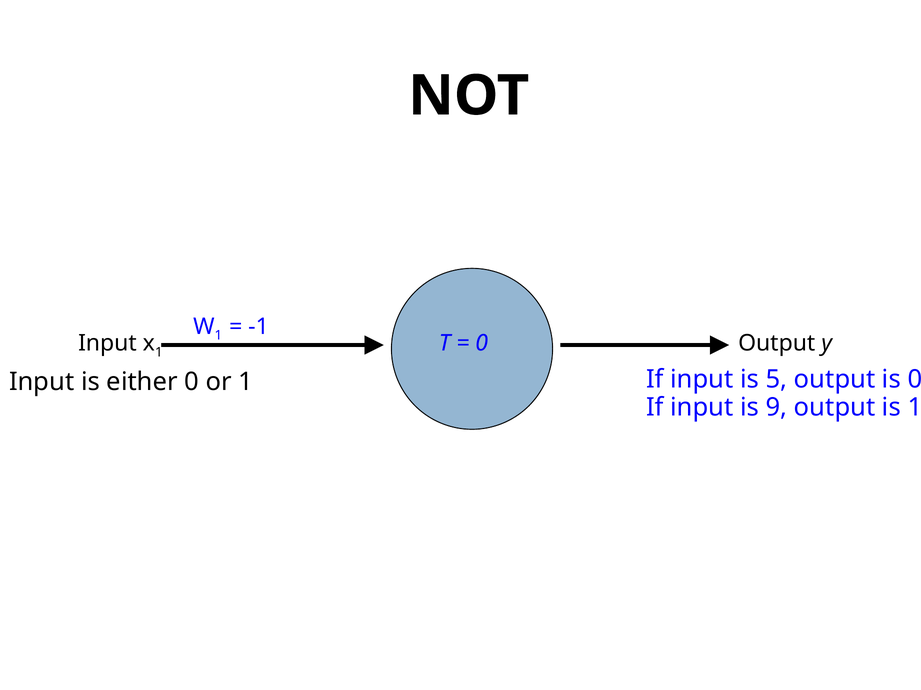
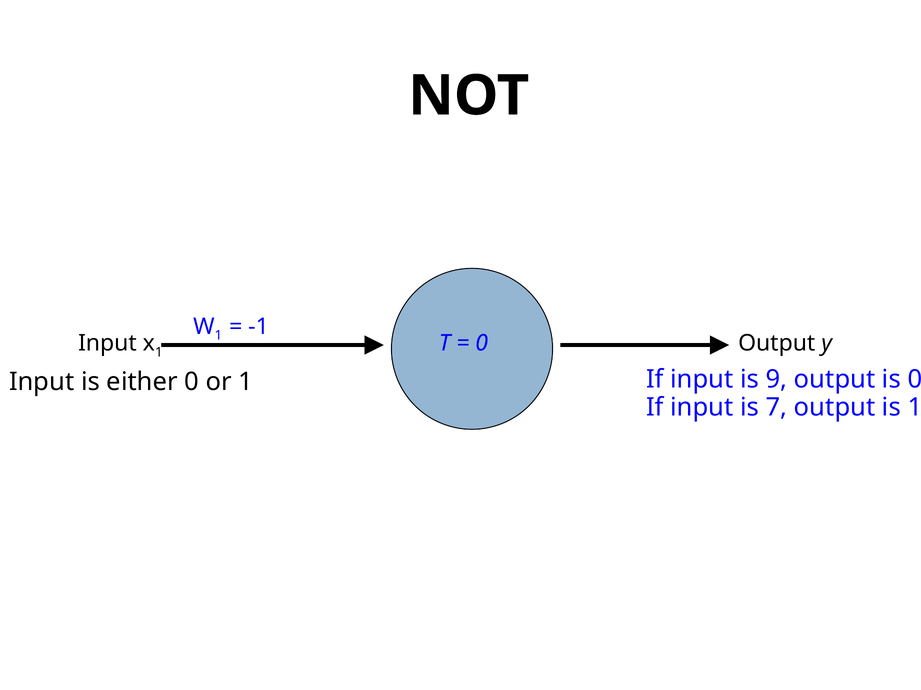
5: 5 -> 9 (776, 380)
9: 9 -> 7 (776, 408)
